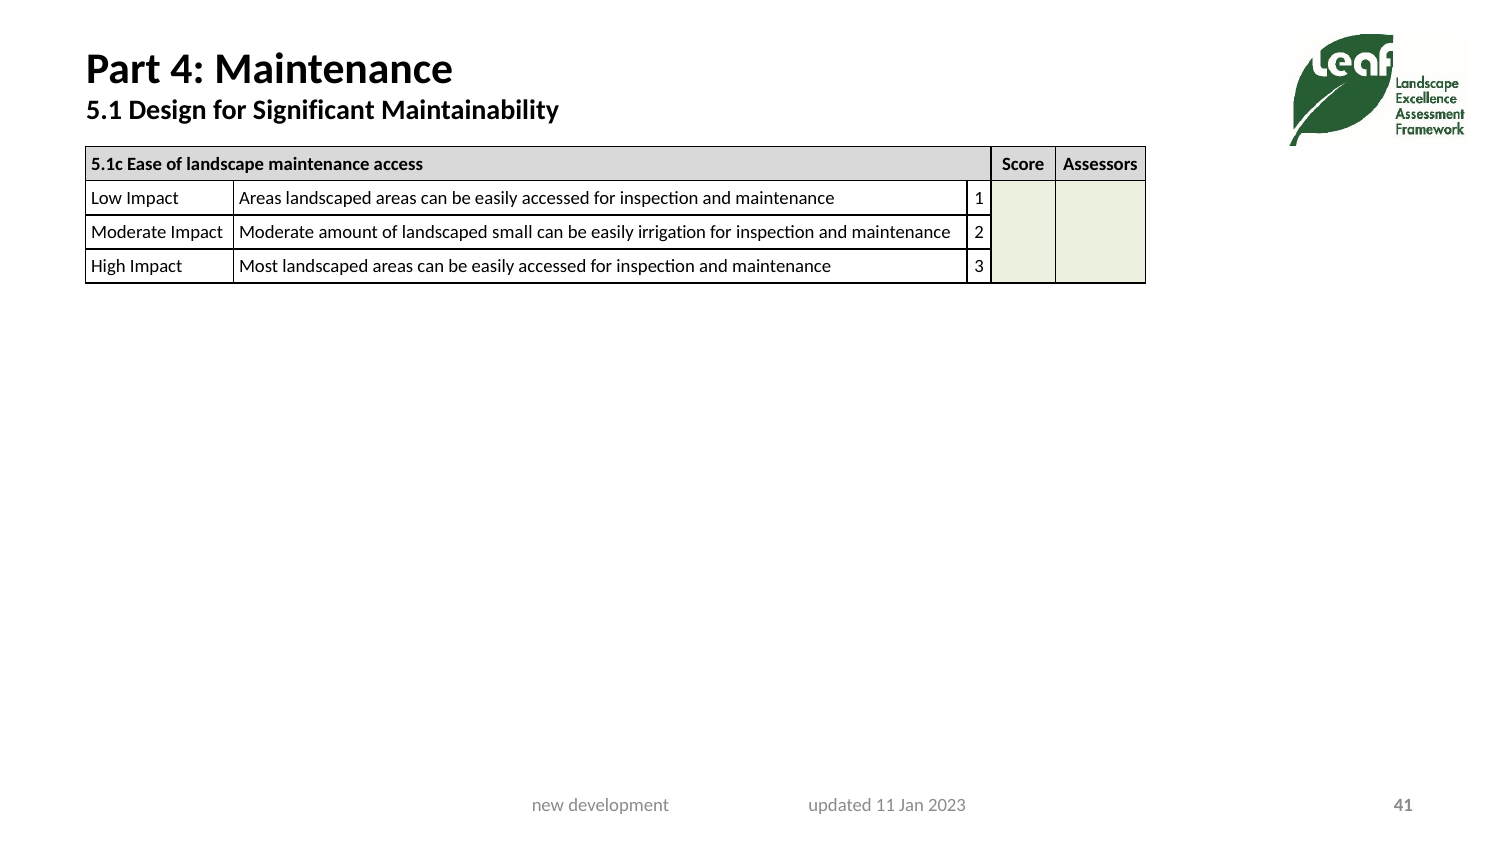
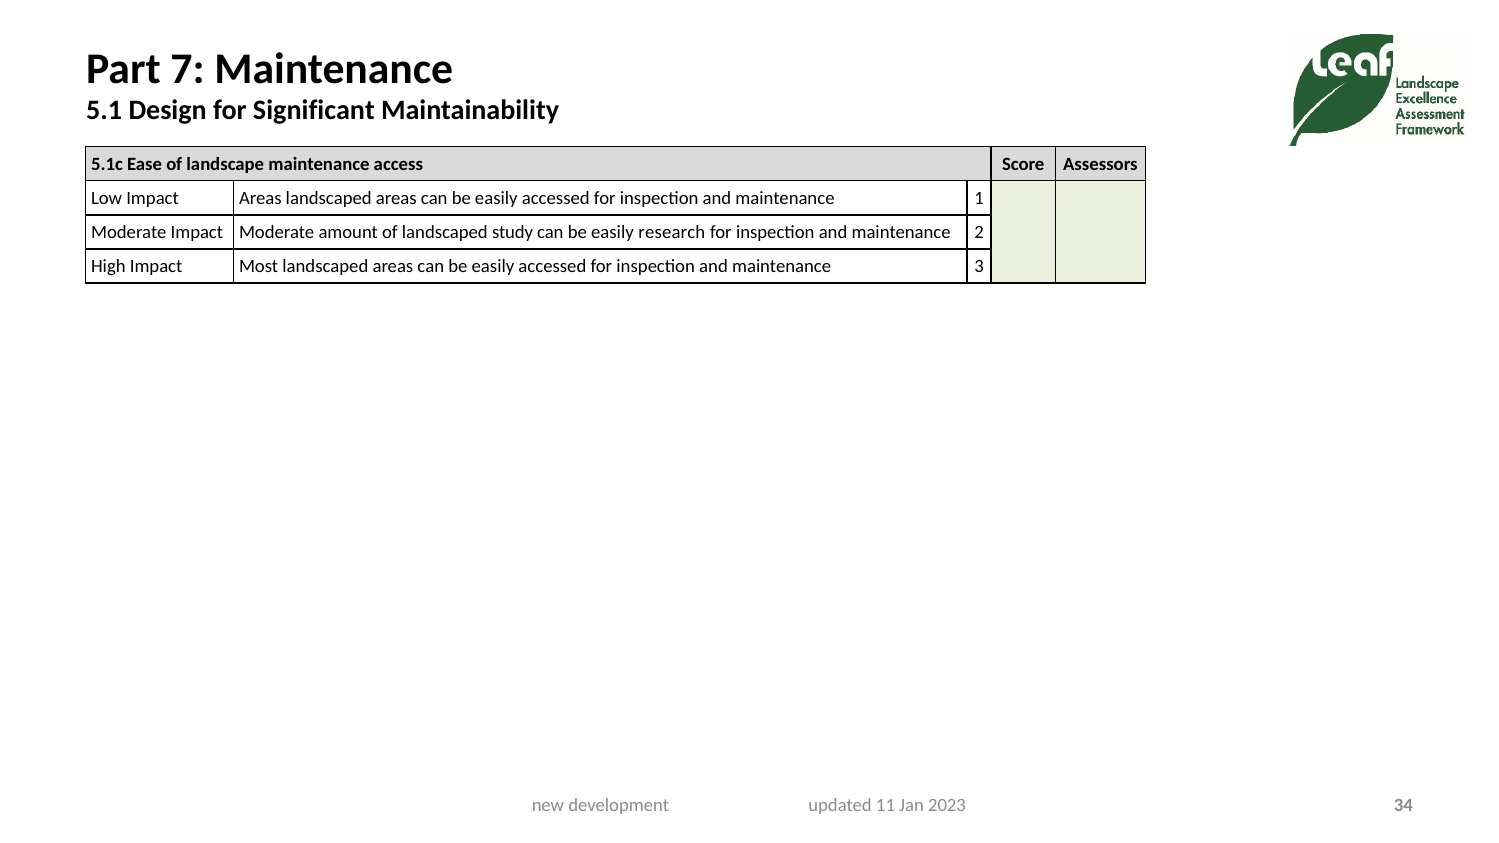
4: 4 -> 7 (188, 69)
small: small -> study (513, 232)
irrigation: irrigation -> research (672, 232)
41: 41 -> 34 (1403, 805)
